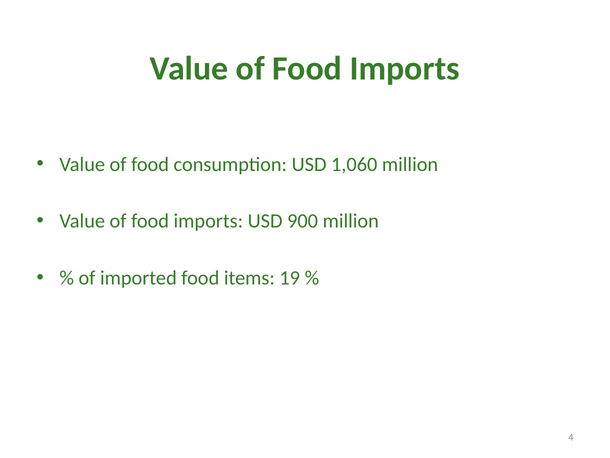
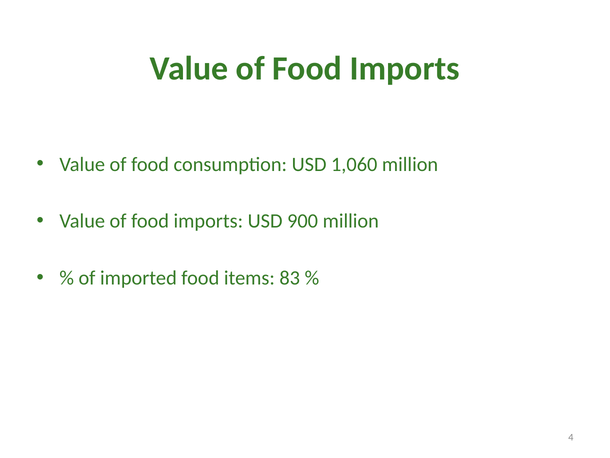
19: 19 -> 83 (290, 278)
